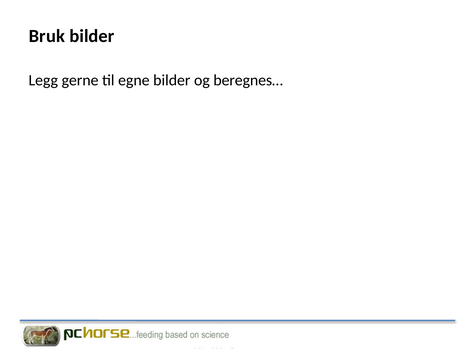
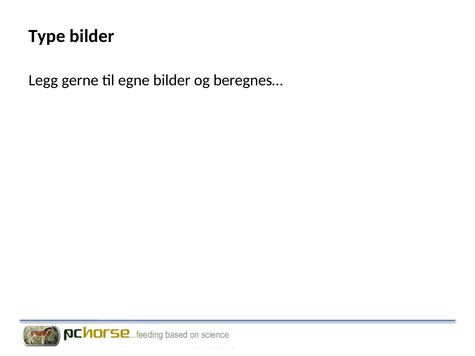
Bruk: Bruk -> Type (47, 36)
